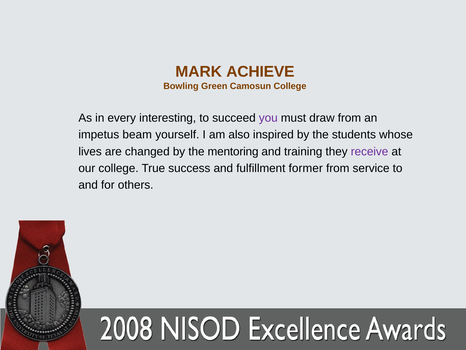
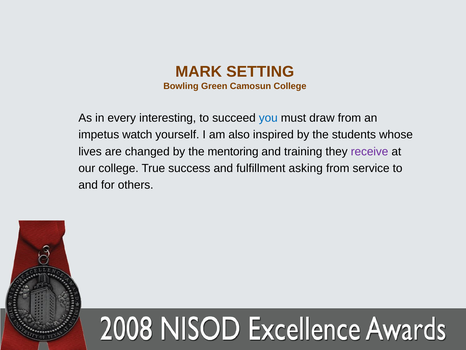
ACHIEVE: ACHIEVE -> SETTING (260, 72)
you colour: purple -> blue (268, 118)
beam: beam -> watch (137, 135)
former: former -> asking (306, 168)
